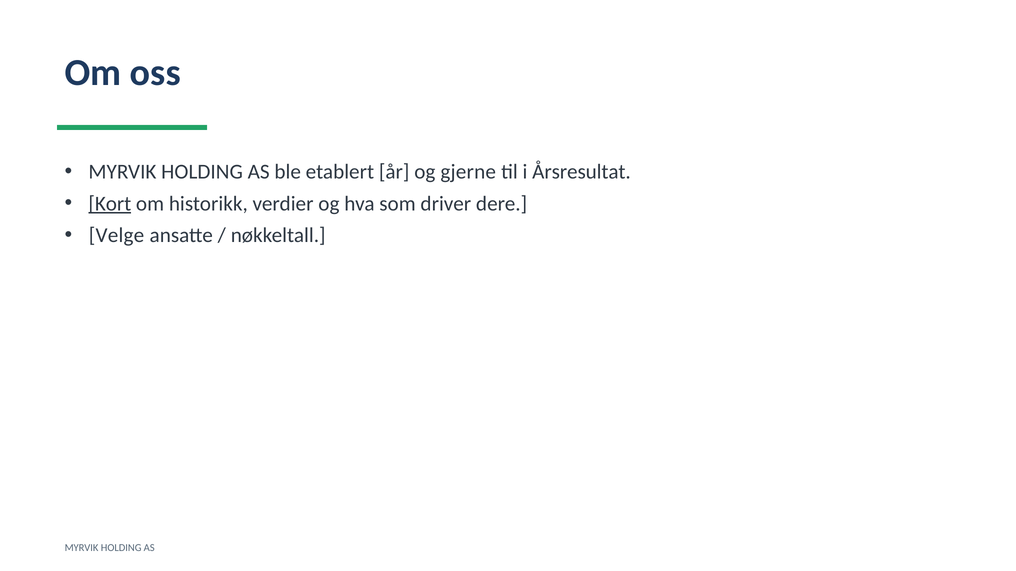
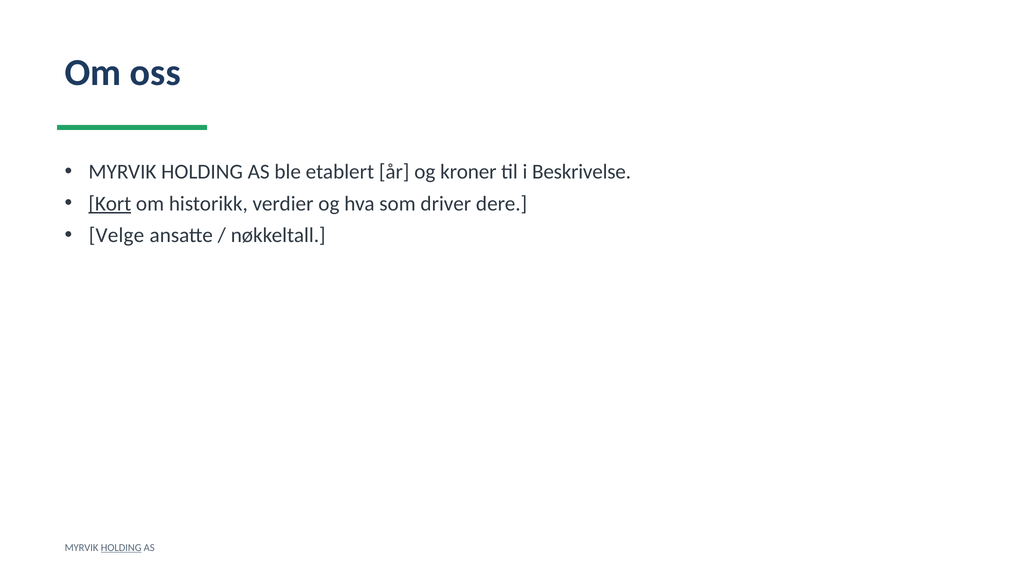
gjerne: gjerne -> kroner (468, 172)
Årsresultat: Årsresultat -> Beskrivelse (582, 172)
HOLDING underline: none -> present (121, 548)
